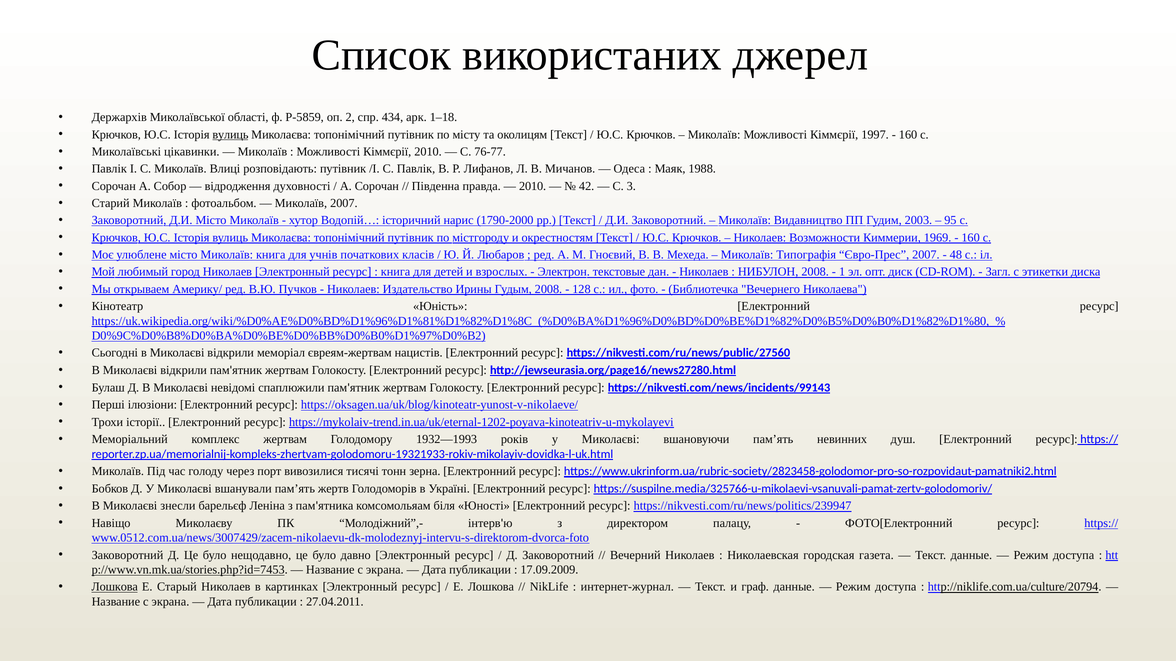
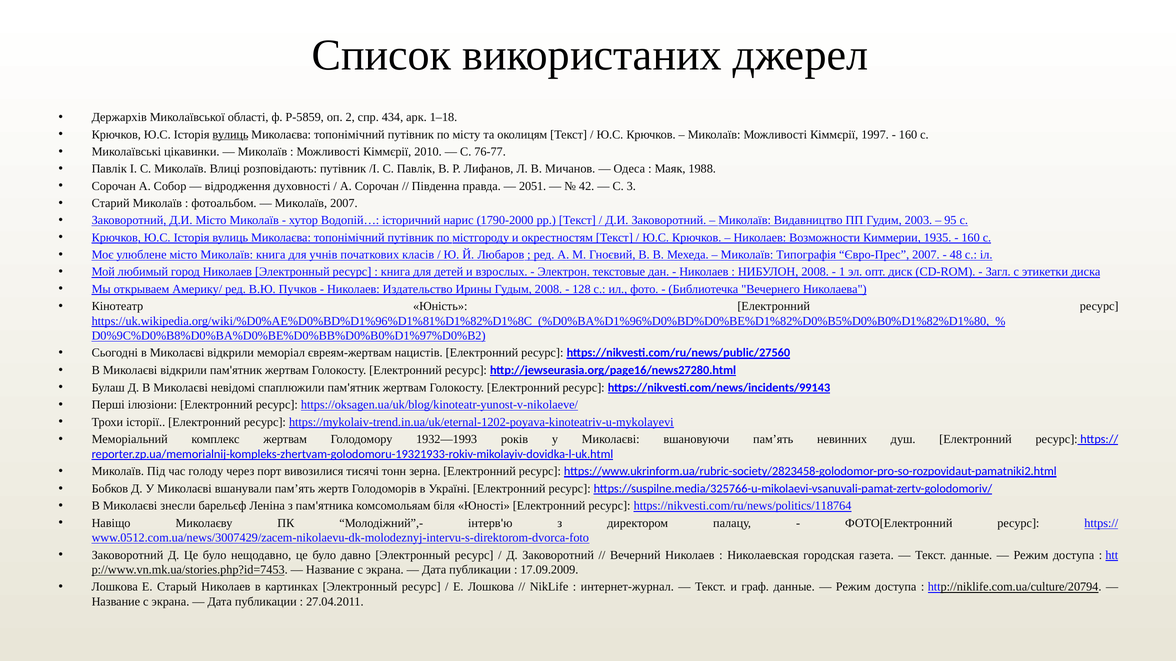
2010: 2010 -> 2051 (533, 186)
1969: 1969 -> 1935 (938, 238)
https://nikvesti.com/ru/news/politics/239947: https://nikvesti.com/ru/news/politics/239947 -> https://nikvesti.com/ru/news/politics/118764 (743, 506)
Лошкова underline: present -> none (115, 587)
